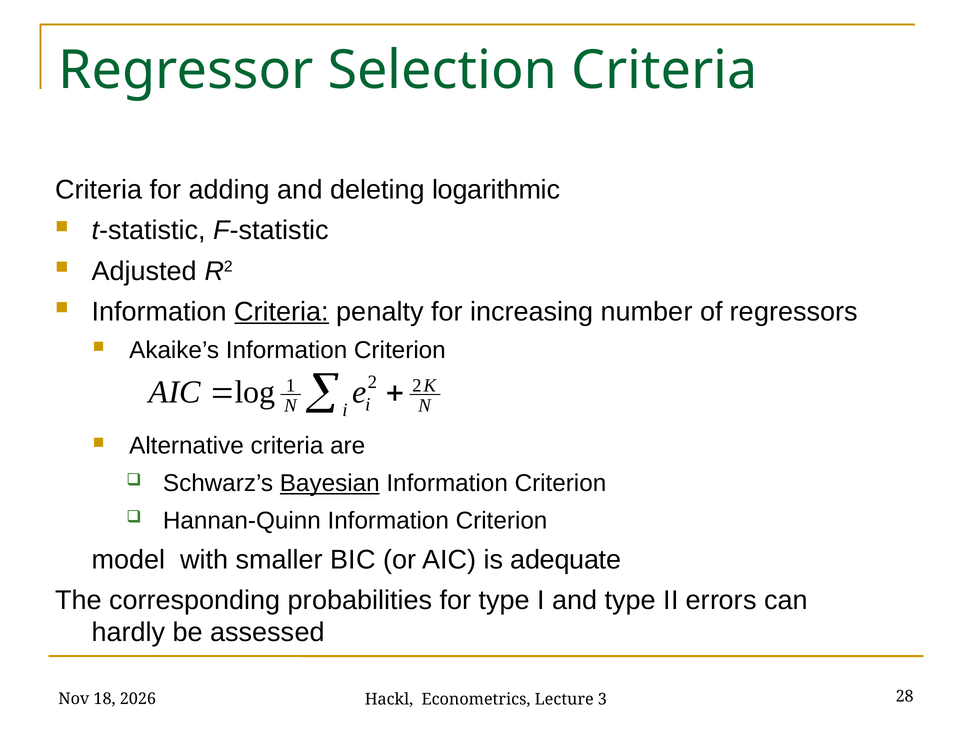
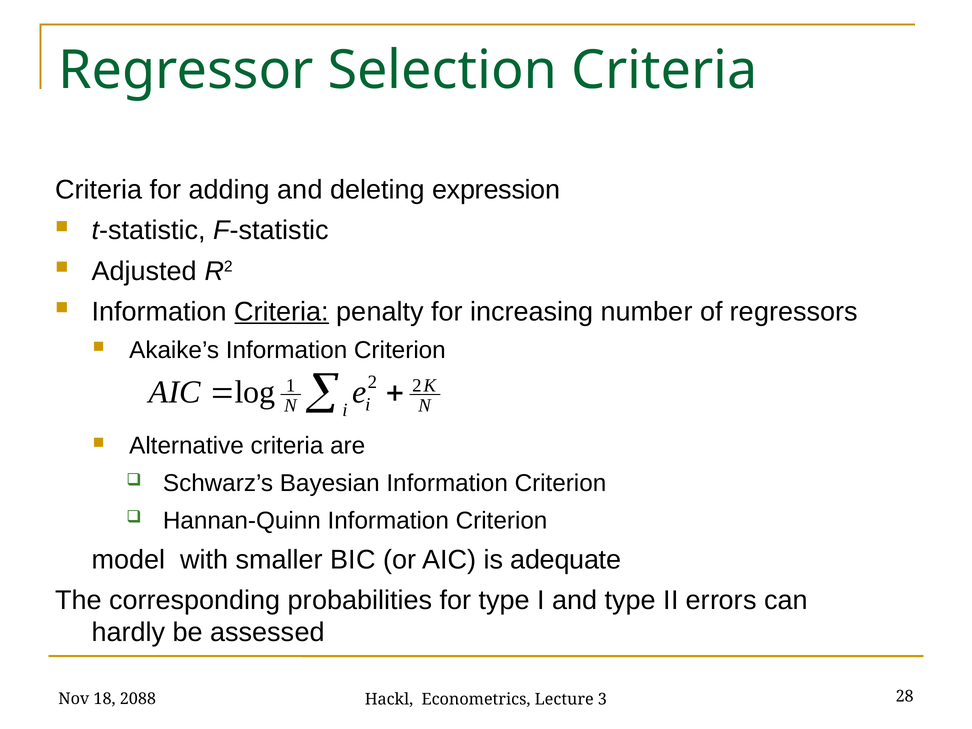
logarithmic: logarithmic -> expression (496, 190)
Bayesian underline: present -> none (330, 483)
2026: 2026 -> 2088 (138, 699)
